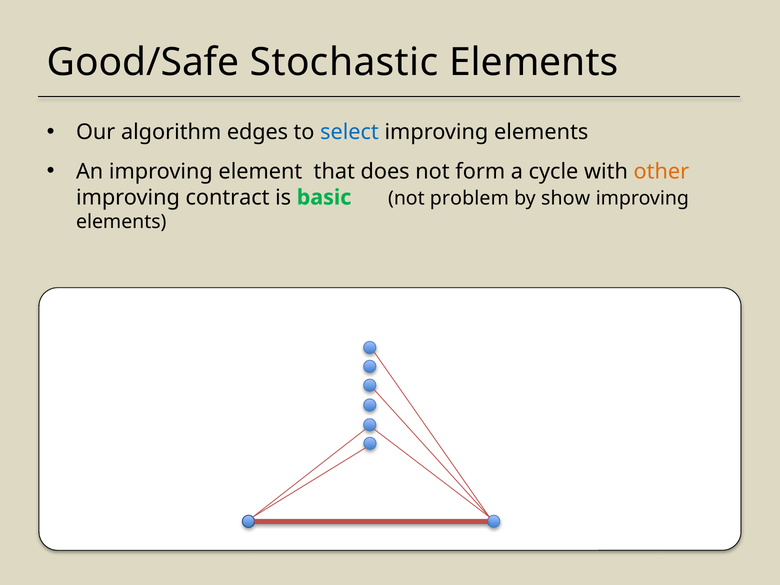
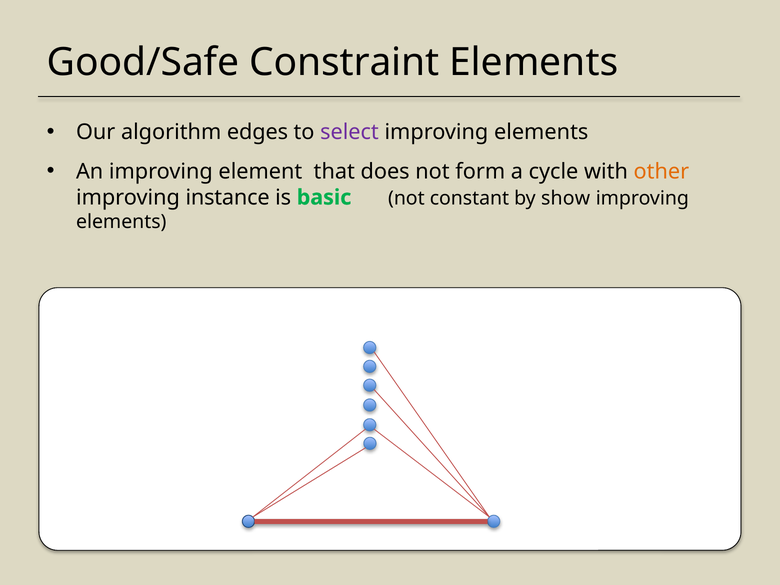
Stochastic: Stochastic -> Constraint (344, 62)
select colour: blue -> purple (349, 132)
contract: contract -> instance (228, 197)
problem: problem -> constant (469, 198)
